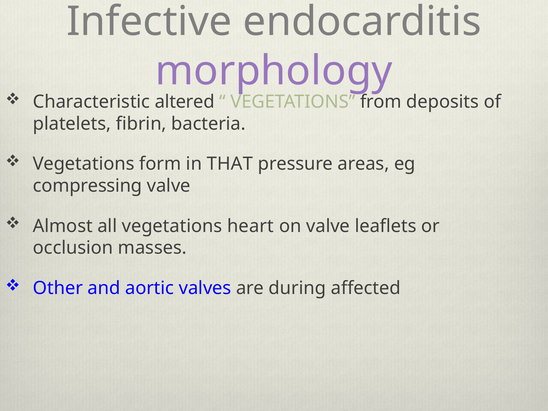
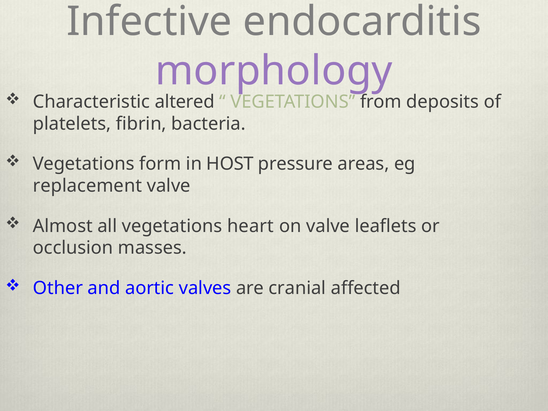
THAT: THAT -> HOST (230, 164)
compressing: compressing -> replacement (87, 186)
during: during -> cranial (297, 288)
